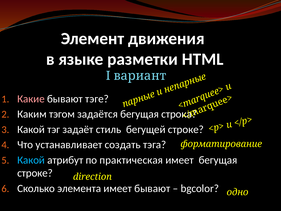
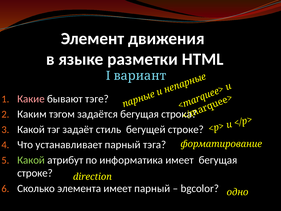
устанавливает создать: создать -> парный (123, 145)
Какой colour: light blue -> light green (31, 160)
практическая: практическая -> информатика (131, 160)
имеет бывают: бывают -> парный (152, 188)
